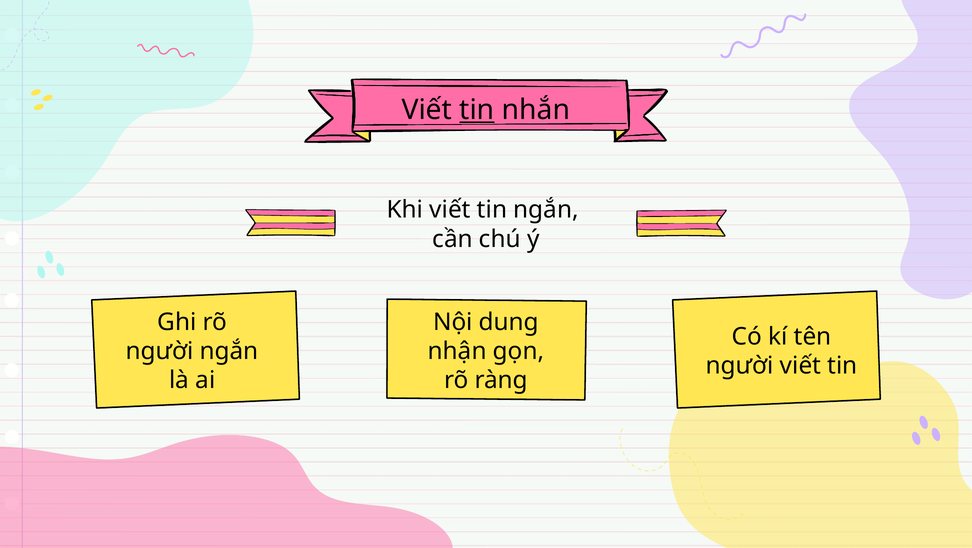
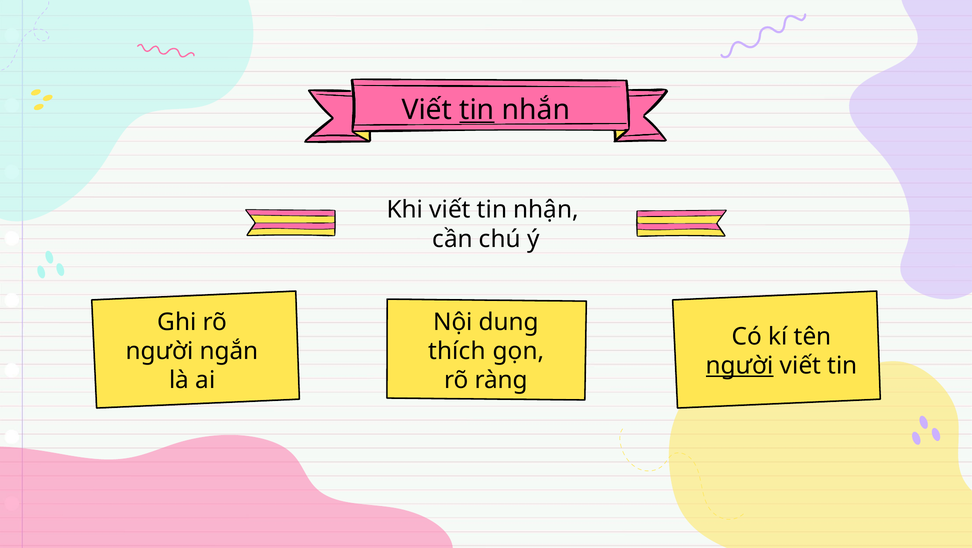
tin ngắn: ngắn -> nhận (546, 210)
nhận: nhận -> thích (457, 351)
người underline: none -> present (740, 366)
